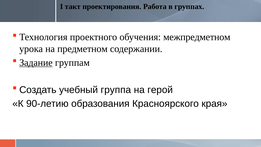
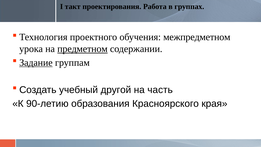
предметном underline: none -> present (82, 49)
группа: группа -> другой (116, 90)
герой: герой -> часть (160, 90)
